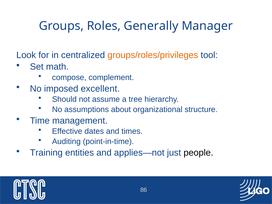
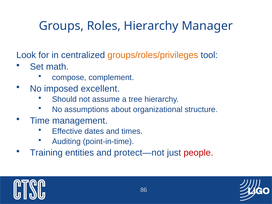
Roles Generally: Generally -> Hierarchy (151, 26)
applies—not: applies—not -> protect—not (139, 153)
people colour: black -> red (198, 153)
